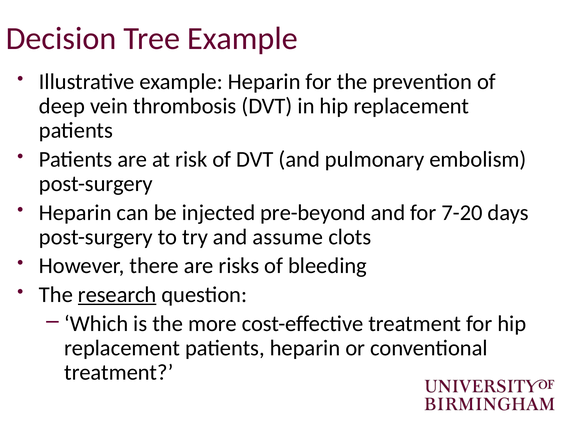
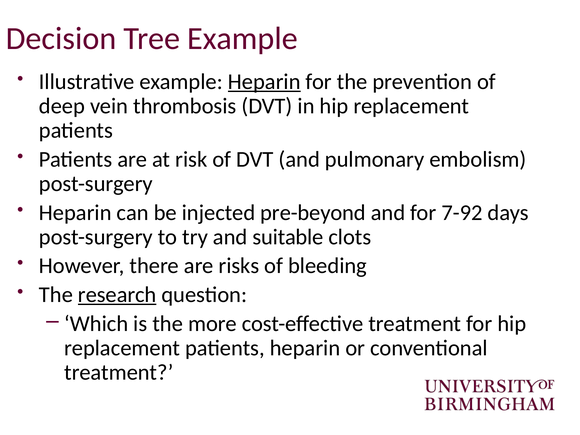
Heparin underline: none -> present (264, 82)
7-20: 7-20 -> 7-92 (462, 213)
assume: assume -> suitable (288, 237)
